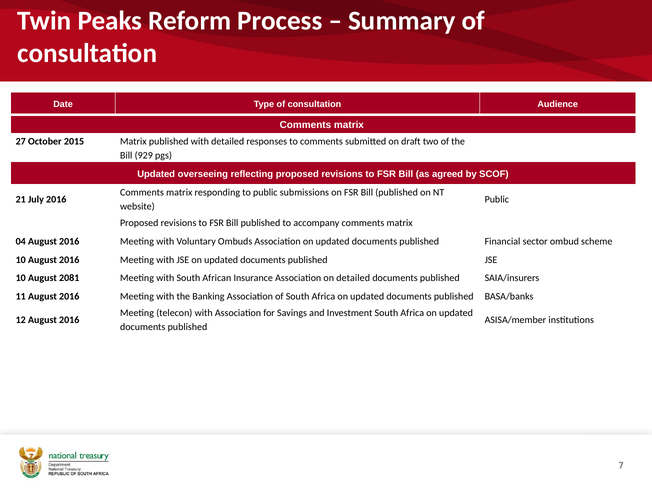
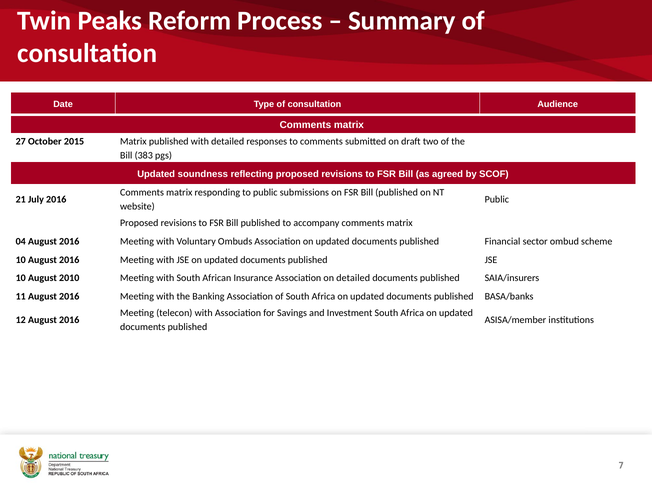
929: 929 -> 383 (144, 155)
overseeing: overseeing -> soundness (203, 174)
2081: 2081 -> 2010 (69, 278)
